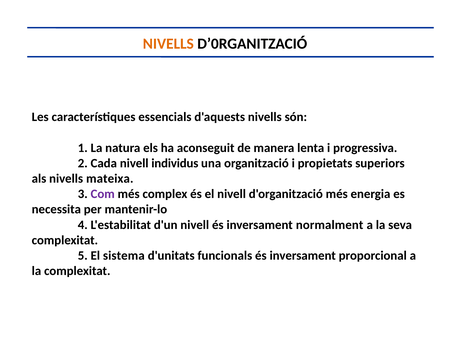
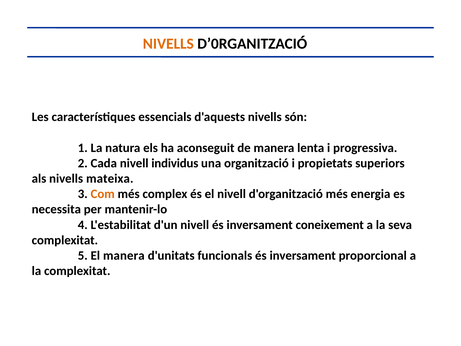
Com colour: purple -> orange (103, 194)
normalment: normalment -> coneixement (330, 225)
El sistema: sistema -> manera (124, 255)
